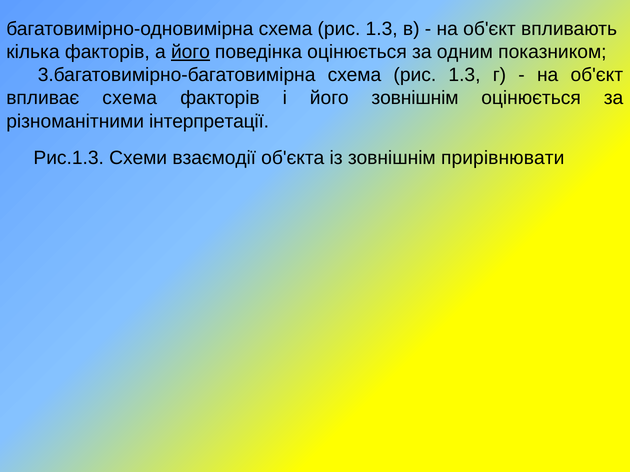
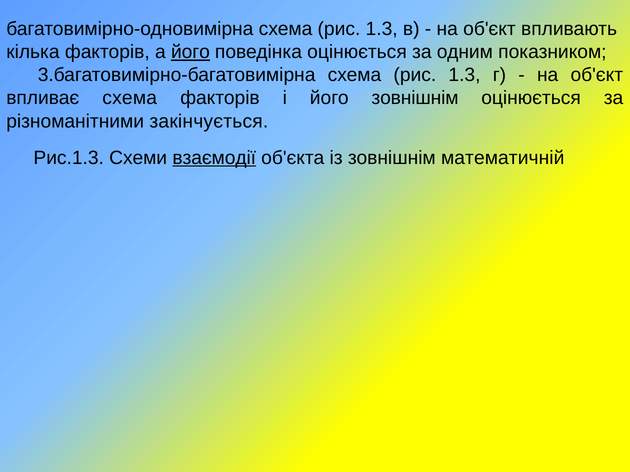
інтерпретації: інтерпретації -> закінчується (209, 121)
взаємодії underline: none -> present (214, 158)
прирівнювати: прирівнювати -> математичній (503, 158)
